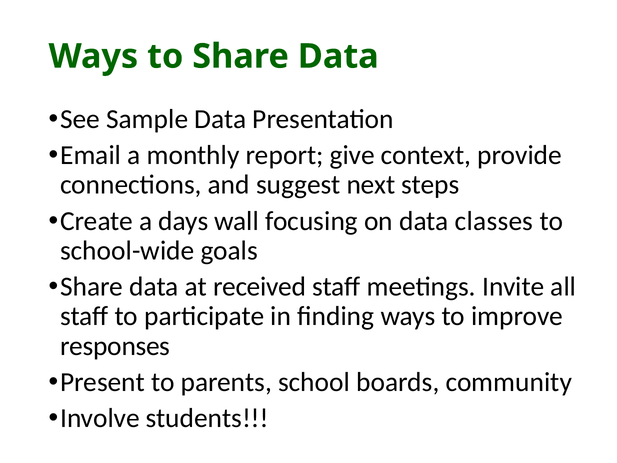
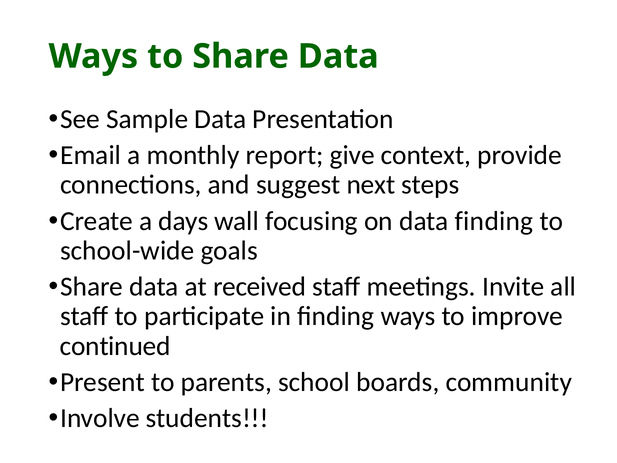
data classes: classes -> finding (494, 221)
responses: responses -> continued (115, 346)
